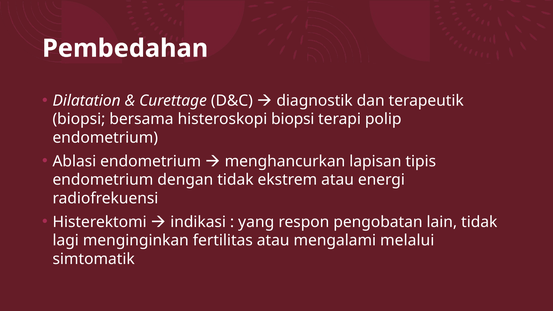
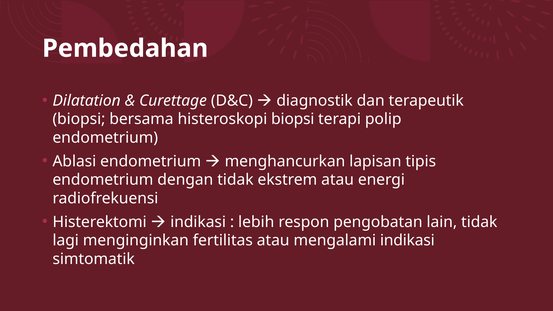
yang: yang -> lebih (256, 222)
mengalami melalui: melalui -> indikasi (407, 240)
